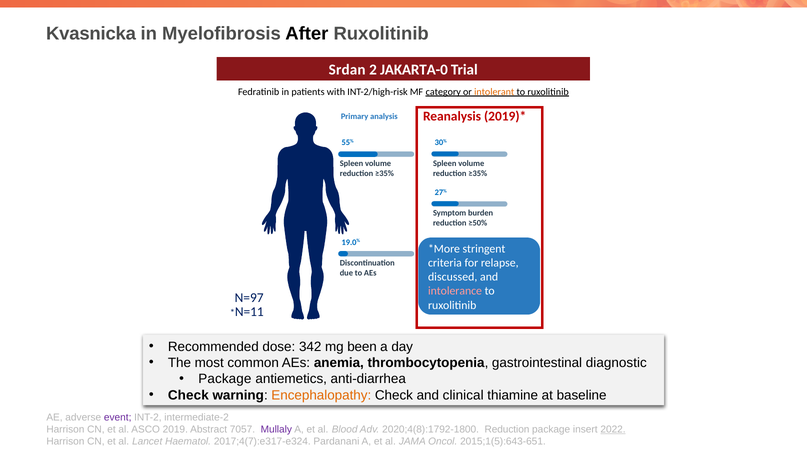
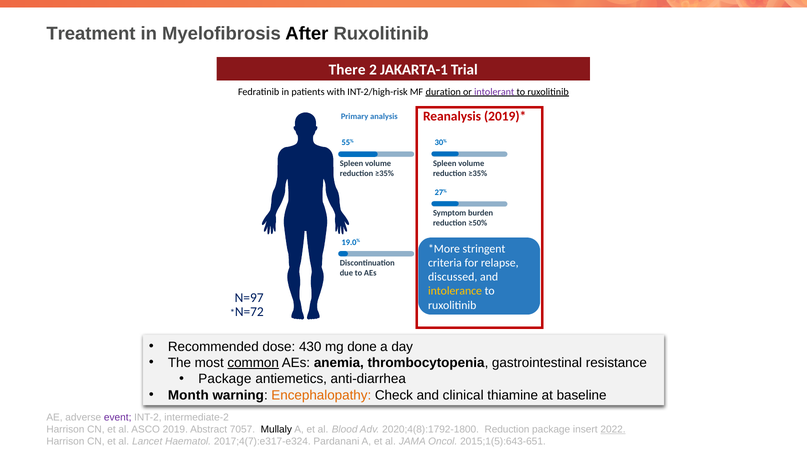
Kvasnicka: Kvasnicka -> Treatment (91, 34)
Srdan: Srdan -> There (347, 70)
JAKARTA-0: JAKARTA-0 -> JAKARTA-1 (414, 70)
category: category -> duration (443, 92)
intolerant colour: orange -> purple (494, 92)
intolerance colour: pink -> yellow (455, 291)
N=11: N=11 -> N=72 (249, 312)
342: 342 -> 430 (310, 347)
been: been -> done (362, 347)
common underline: none -> present (253, 363)
diagnostic: diagnostic -> resistance (616, 363)
Check: Check -> Month (188, 395)
Mullaly colour: purple -> black (276, 429)
